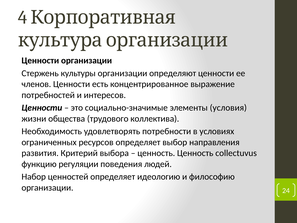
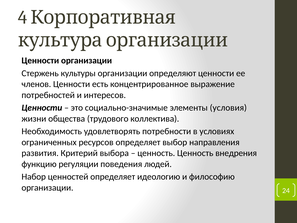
collectuvus: collectuvus -> внедрения (236, 153)
